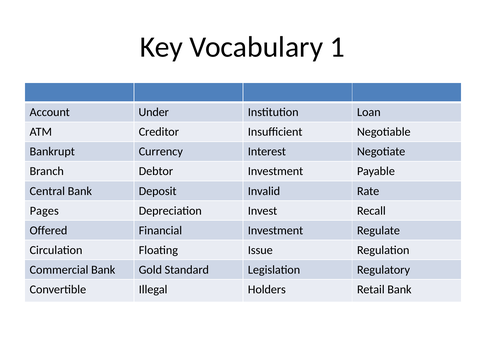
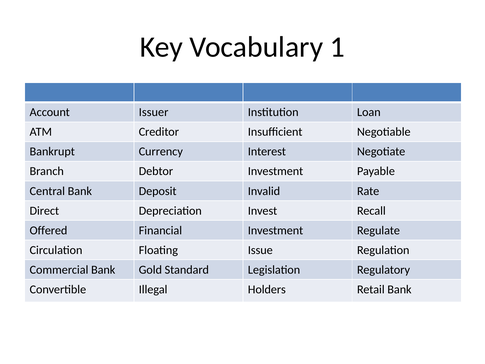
Under: Under -> Issuer (154, 112)
Pages: Pages -> Direct (44, 211)
